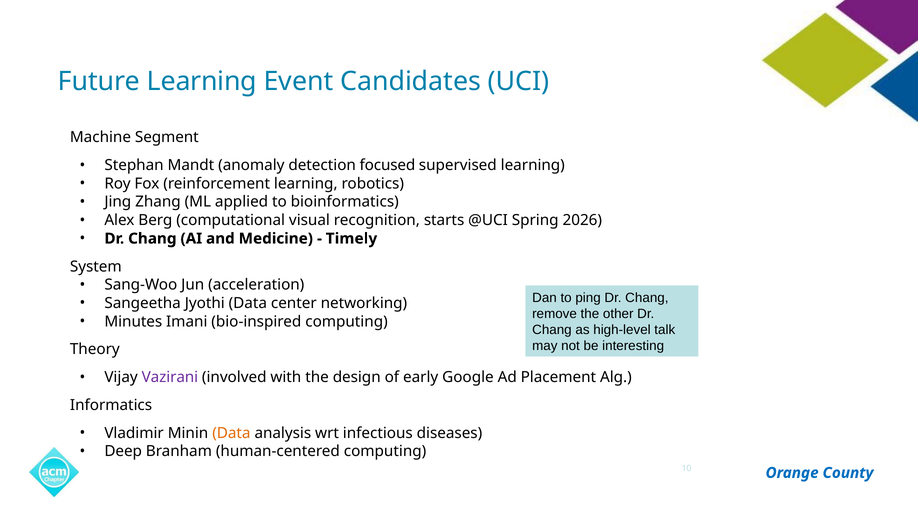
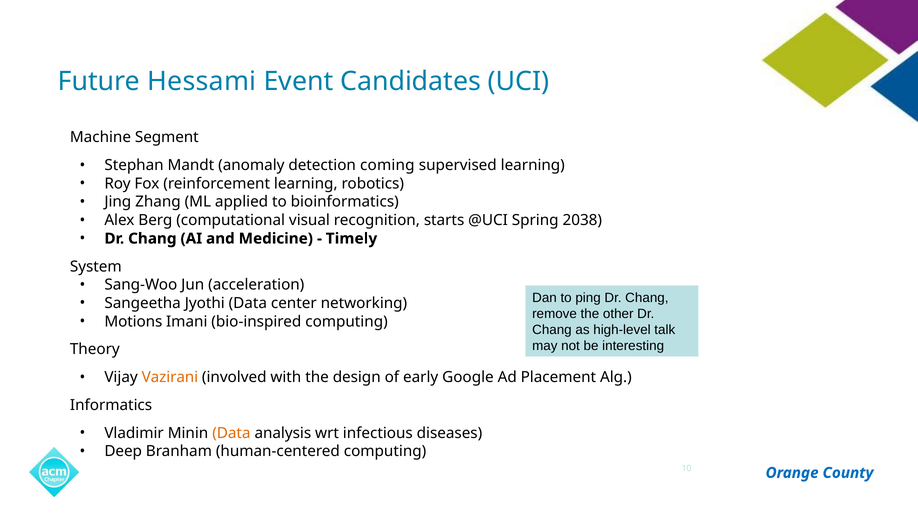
Future Learning: Learning -> Hessami (202, 81)
focused: focused -> coming (387, 165)
2026: 2026 -> 2038 (582, 220)
Minutes: Minutes -> Motions (133, 322)
Vazirani colour: purple -> orange (170, 378)
